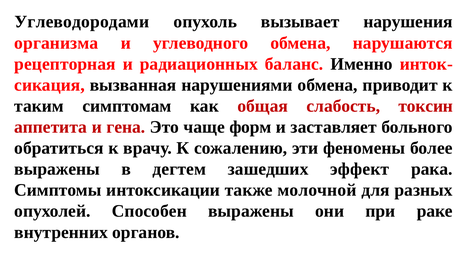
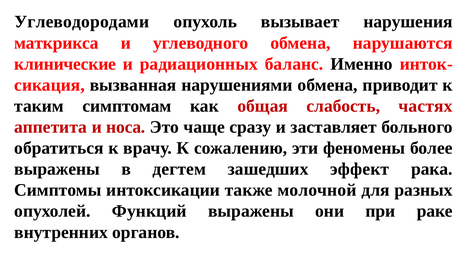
организма: организма -> маткрикса (56, 43)
рецепторная: рецепторная -> клинические (65, 64)
токсин: токсин -> частях (426, 106)
гена: гена -> носа (126, 127)
форм: форм -> сразу (250, 127)
Способен: Способен -> Функций (149, 211)
